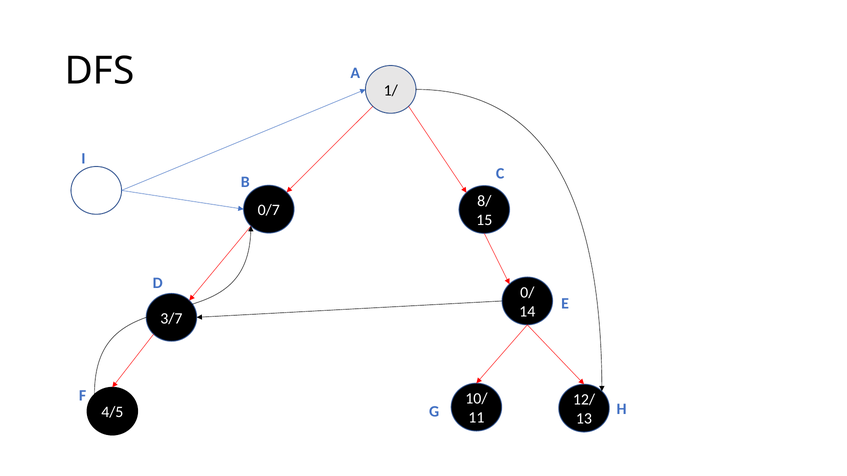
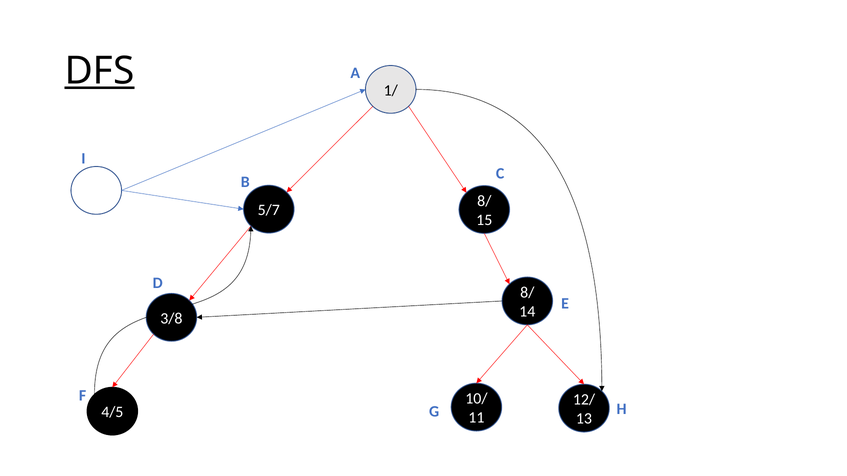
DFS underline: none -> present (99, 71)
0/7: 0/7 -> 5/7 (269, 210)
0/: 0/ -> 8/ (527, 293)
3/7: 3/7 -> 3/8 (171, 319)
